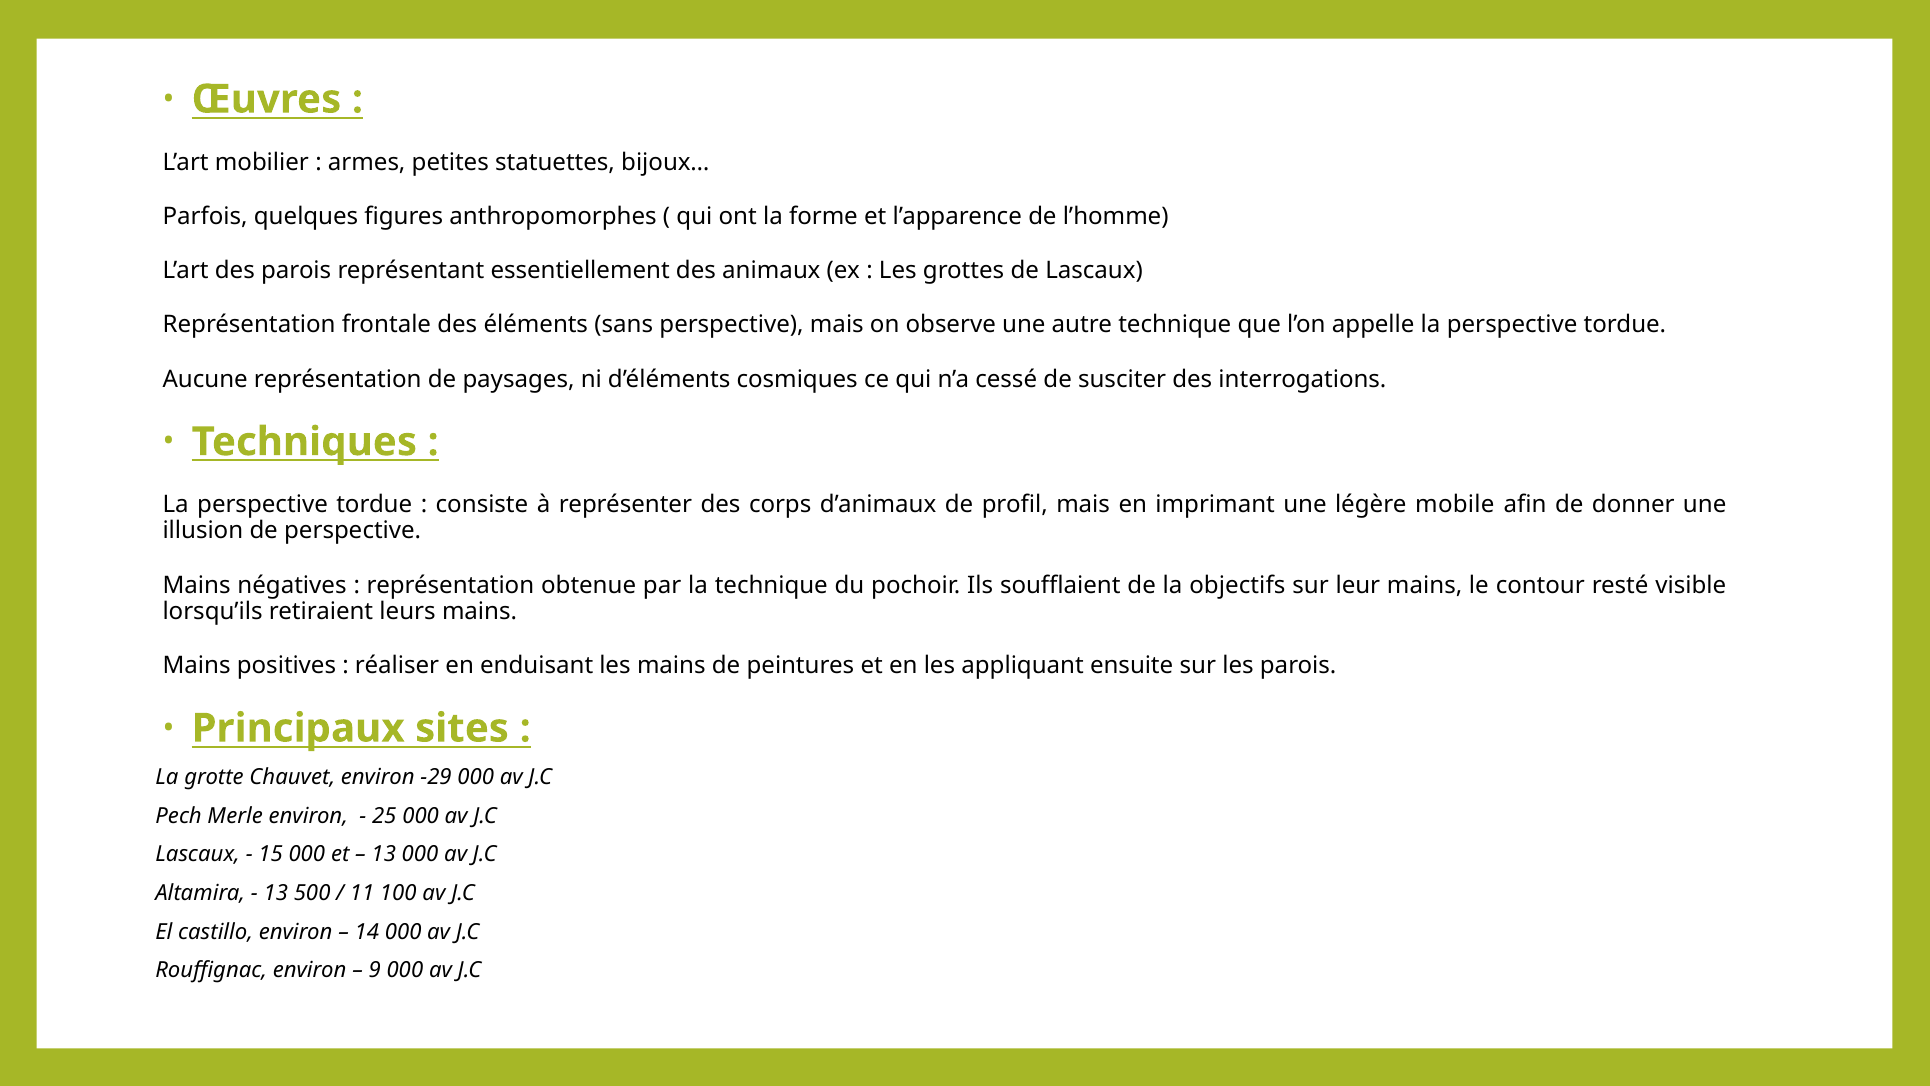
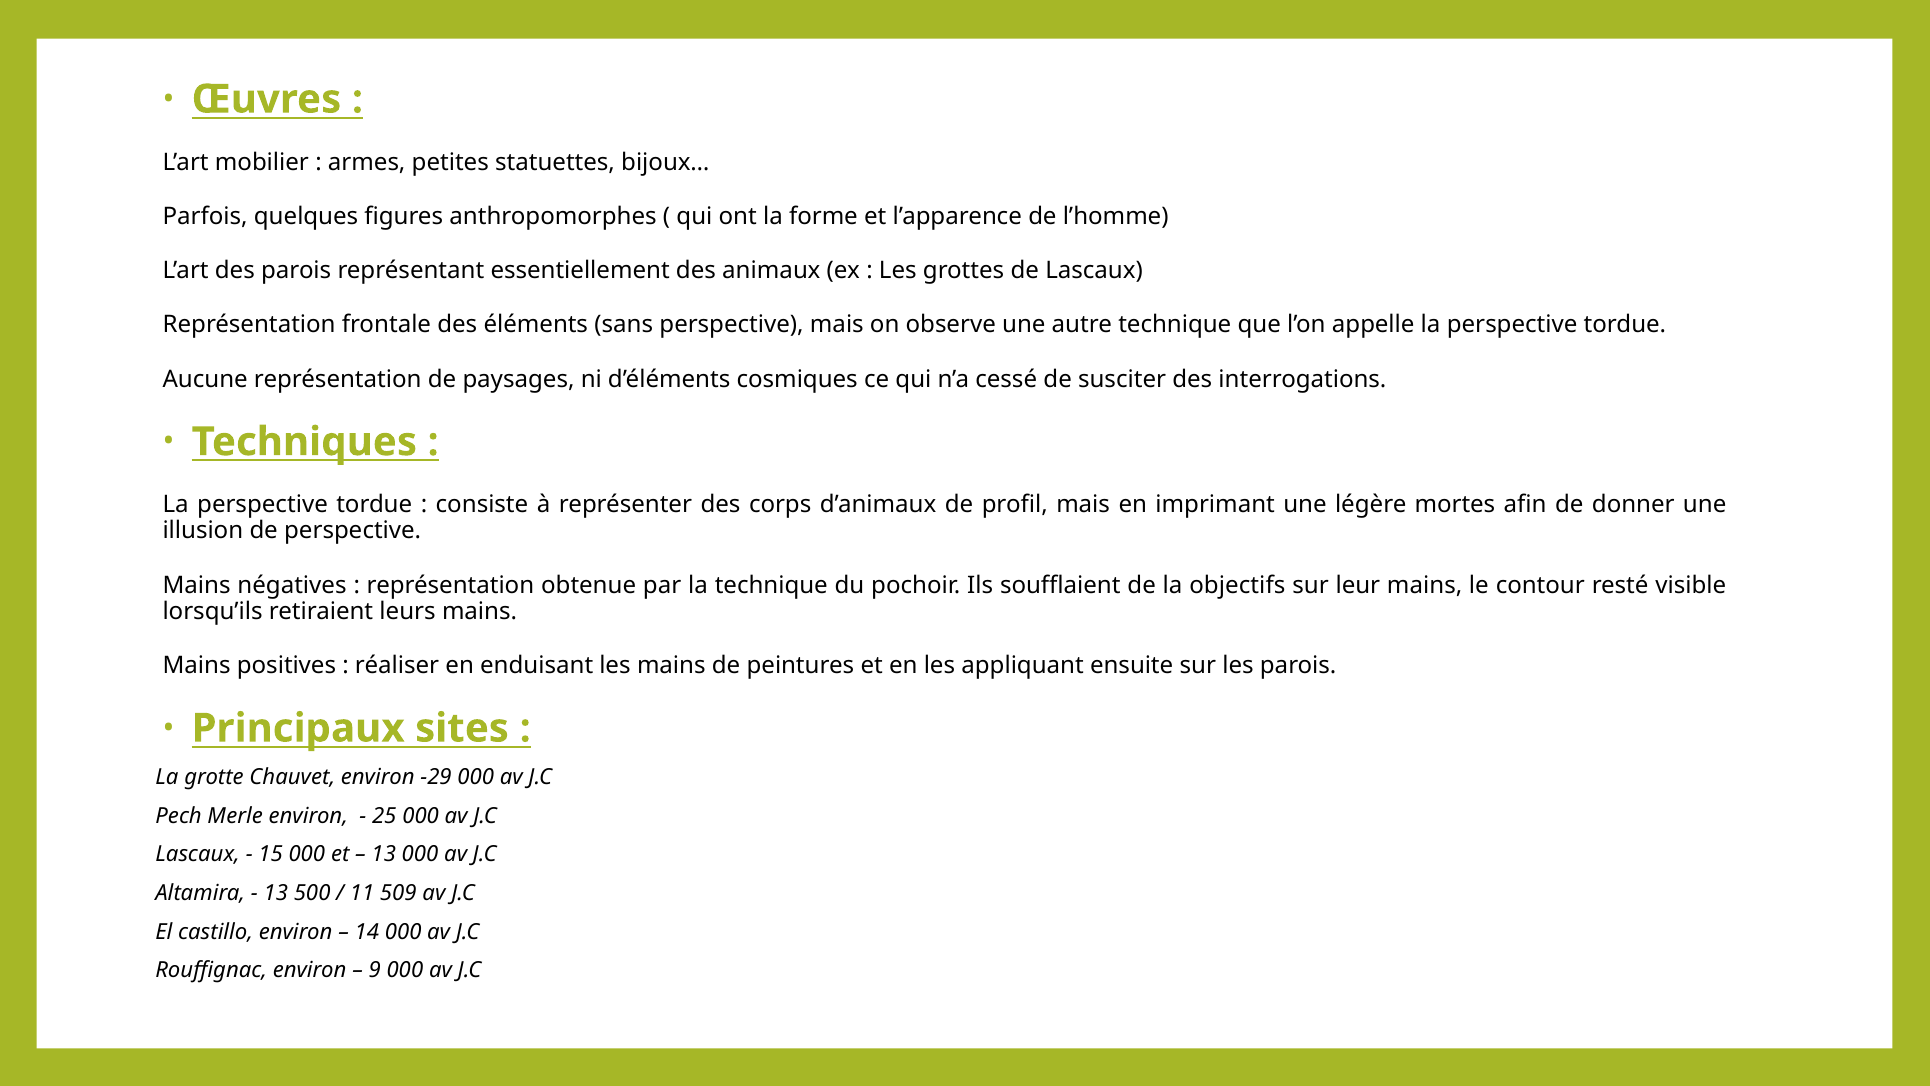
mobile: mobile -> mortes (1455, 505)
100: 100 -> 509 (398, 893)
